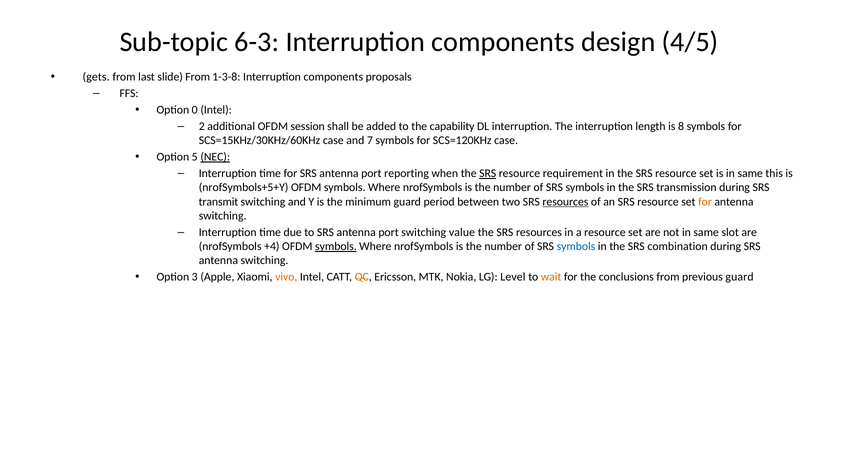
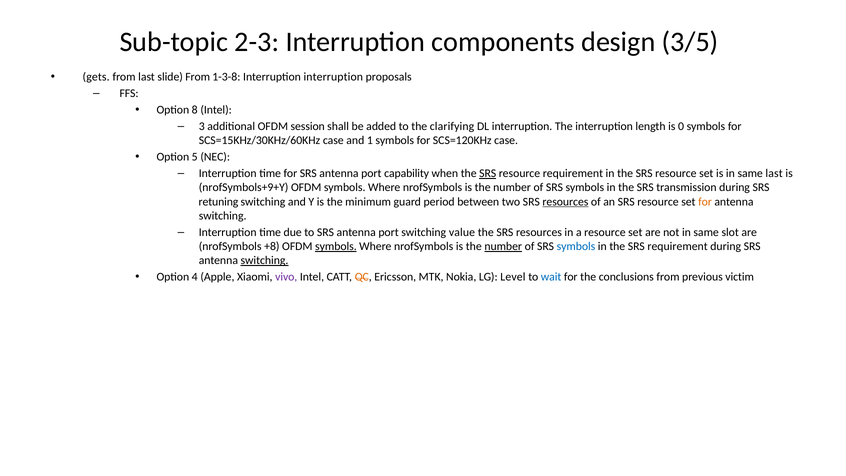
6-3: 6-3 -> 2-3 (257, 42)
4/5: 4/5 -> 3/5 (690, 42)
1-3-8 Interruption components: components -> interruption (333, 77)
0: 0 -> 8 (195, 110)
2: 2 -> 3 (202, 126)
capability: capability -> clarifying (452, 126)
8: 8 -> 0 (681, 126)
7: 7 -> 1 (370, 140)
NEC underline: present -> none (215, 157)
reporting: reporting -> capability (407, 173)
same this: this -> last (774, 173)
nrofSymbols+5+Y: nrofSymbols+5+Y -> nrofSymbols+9+Y (244, 188)
transmit: transmit -> retuning (218, 202)
+4: +4 -> +8 (272, 246)
number underline: none -> present (503, 246)
SRS combination: combination -> requirement (678, 246)
switching underline: none -> present (264, 260)
3: 3 -> 4 (195, 277)
vivo colour: orange -> purple (286, 277)
wait colour: orange -> blue (551, 277)
previous guard: guard -> victim (740, 277)
